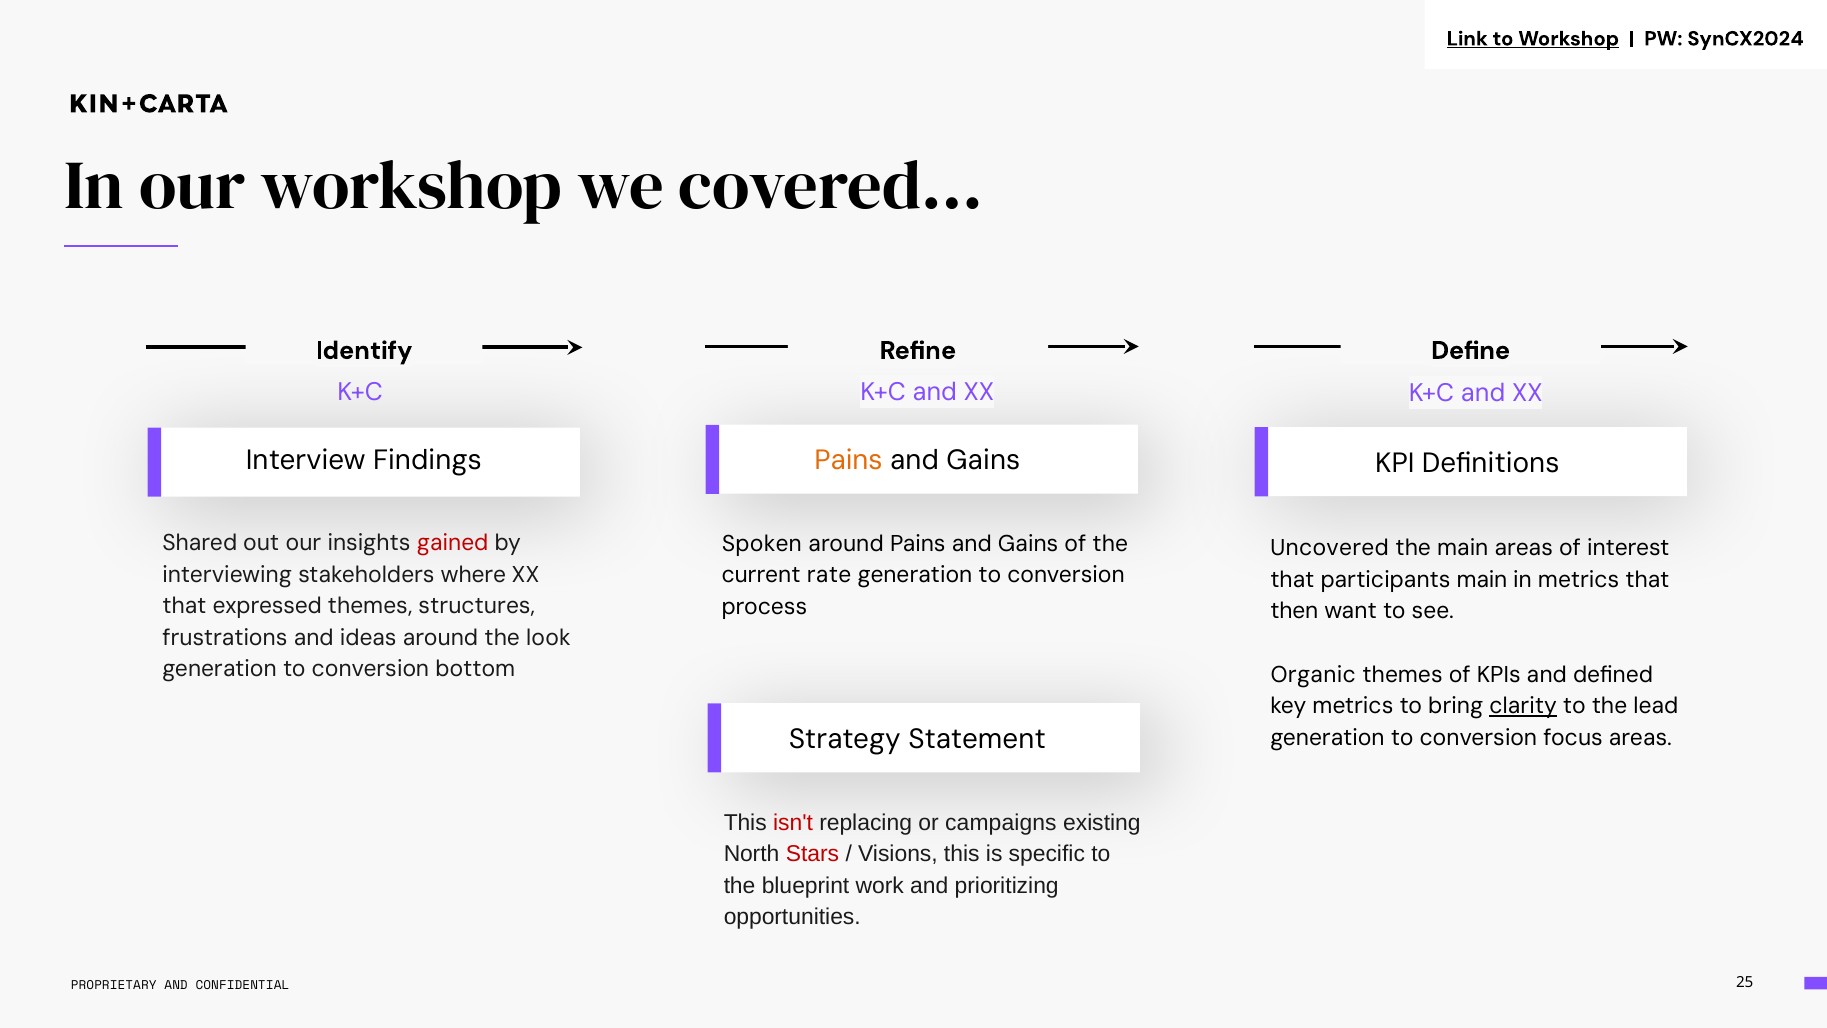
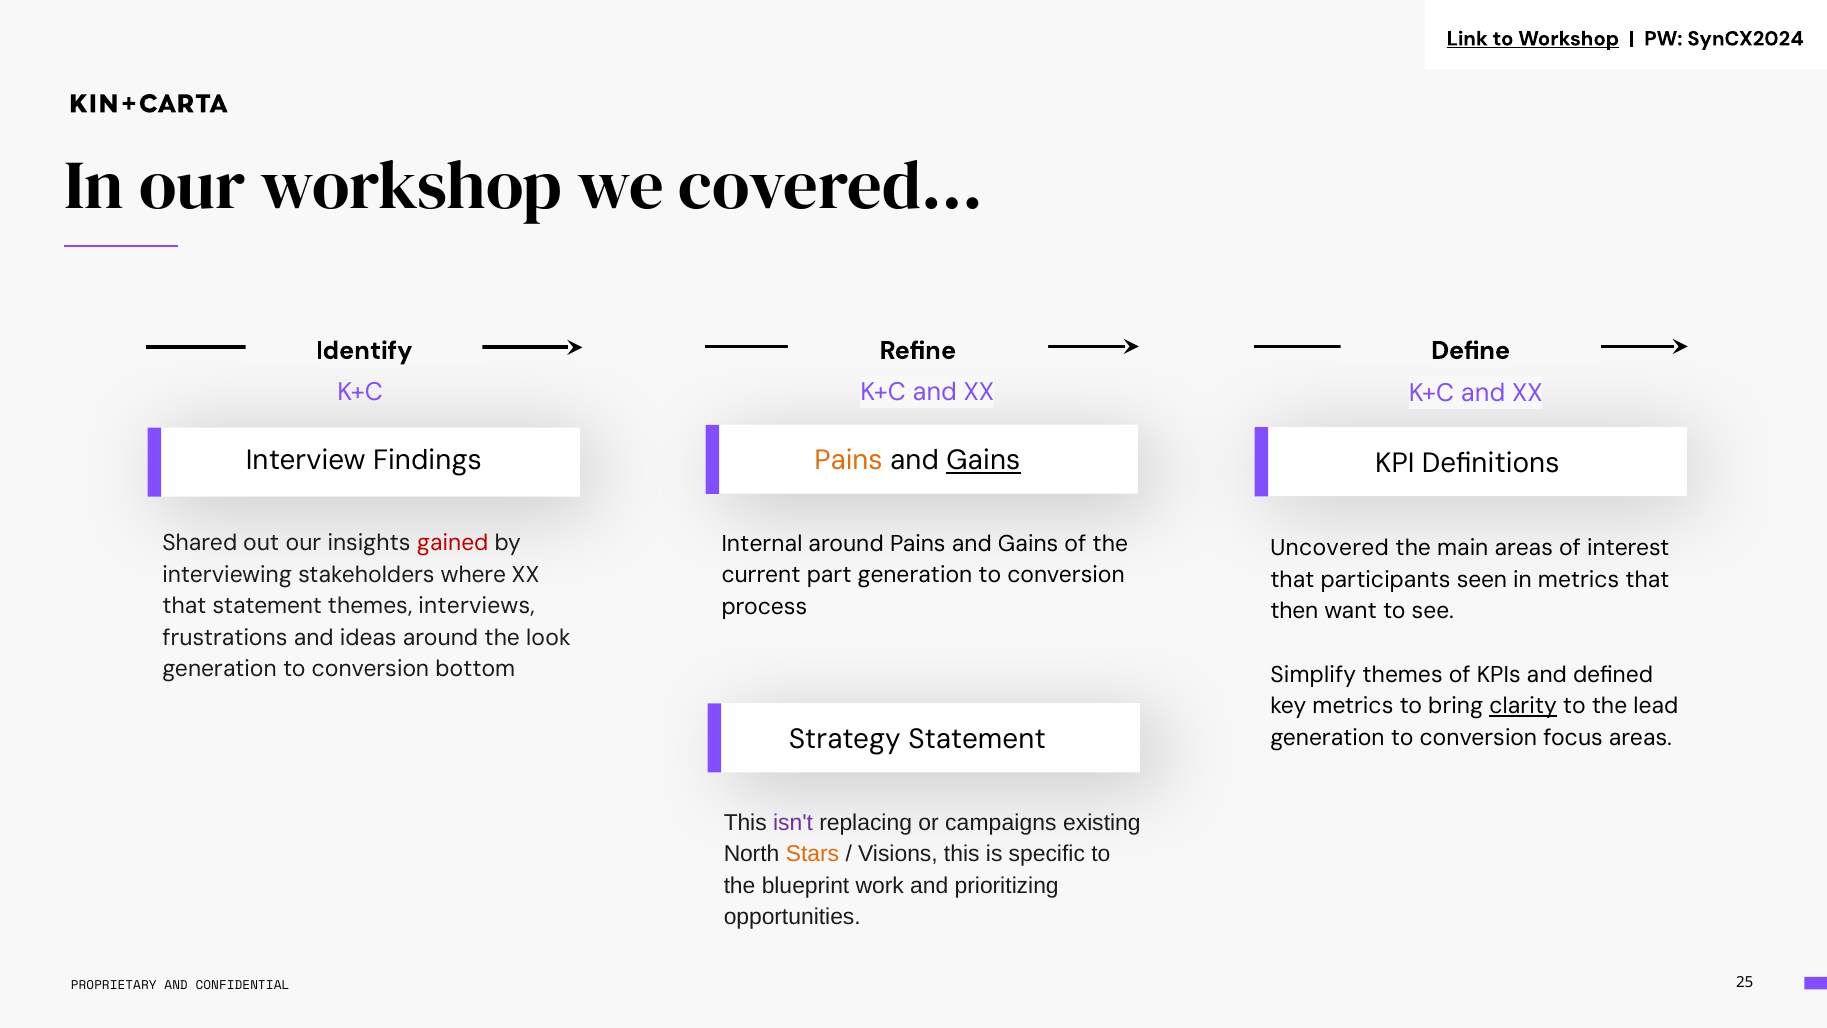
Gains underline: none -> present (983, 461)
Spoken: Spoken -> Internal (762, 543)
rate: rate -> part (829, 575)
participants main: main -> seen (1482, 580)
that expressed: expressed -> statement (267, 606)
structures: structures -> interviews (477, 606)
Organic: Organic -> Simplify (1313, 674)
isn't colour: red -> purple (793, 822)
Stars colour: red -> orange (813, 854)
